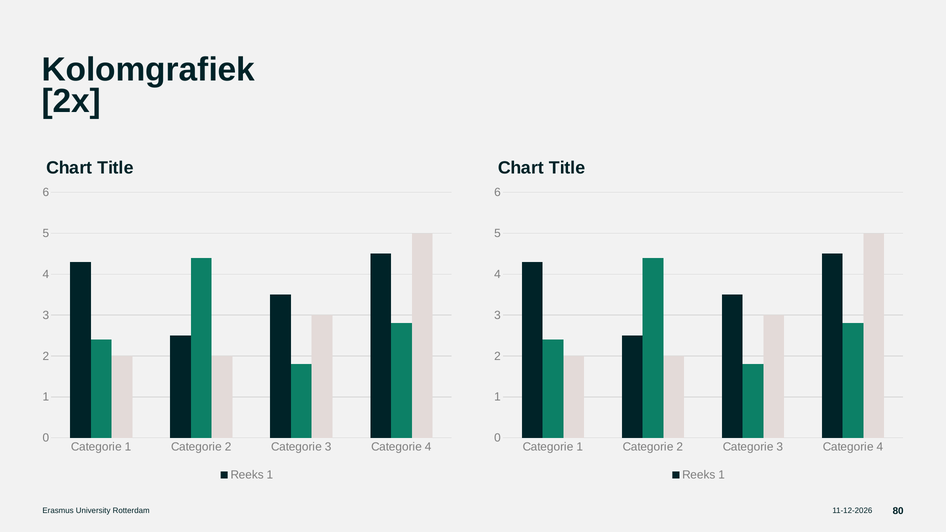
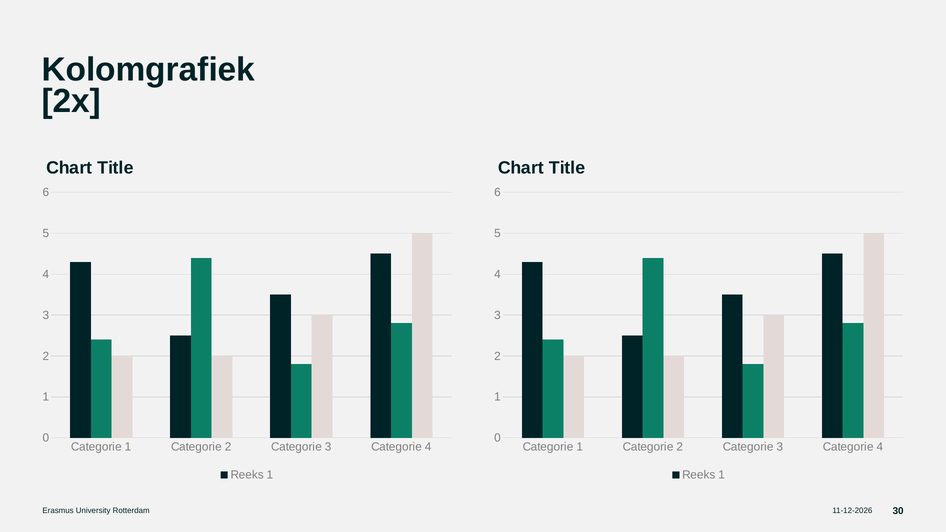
80: 80 -> 30 (898, 511)
